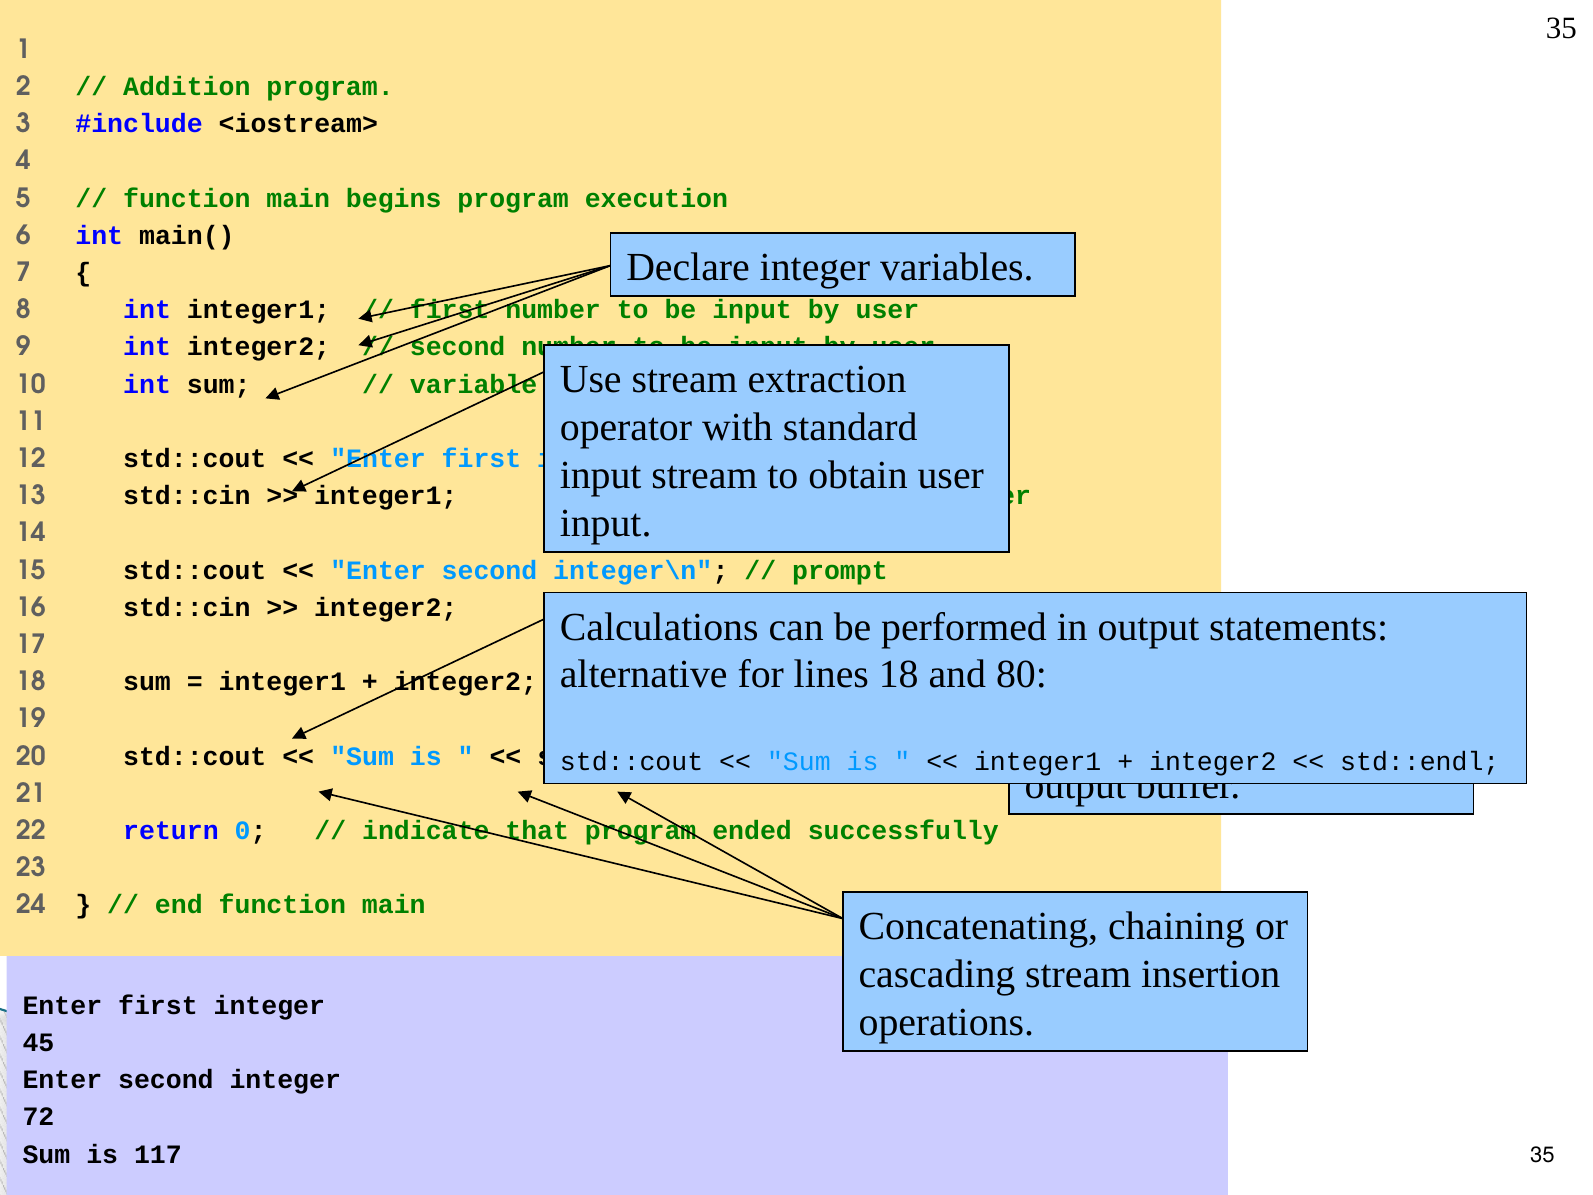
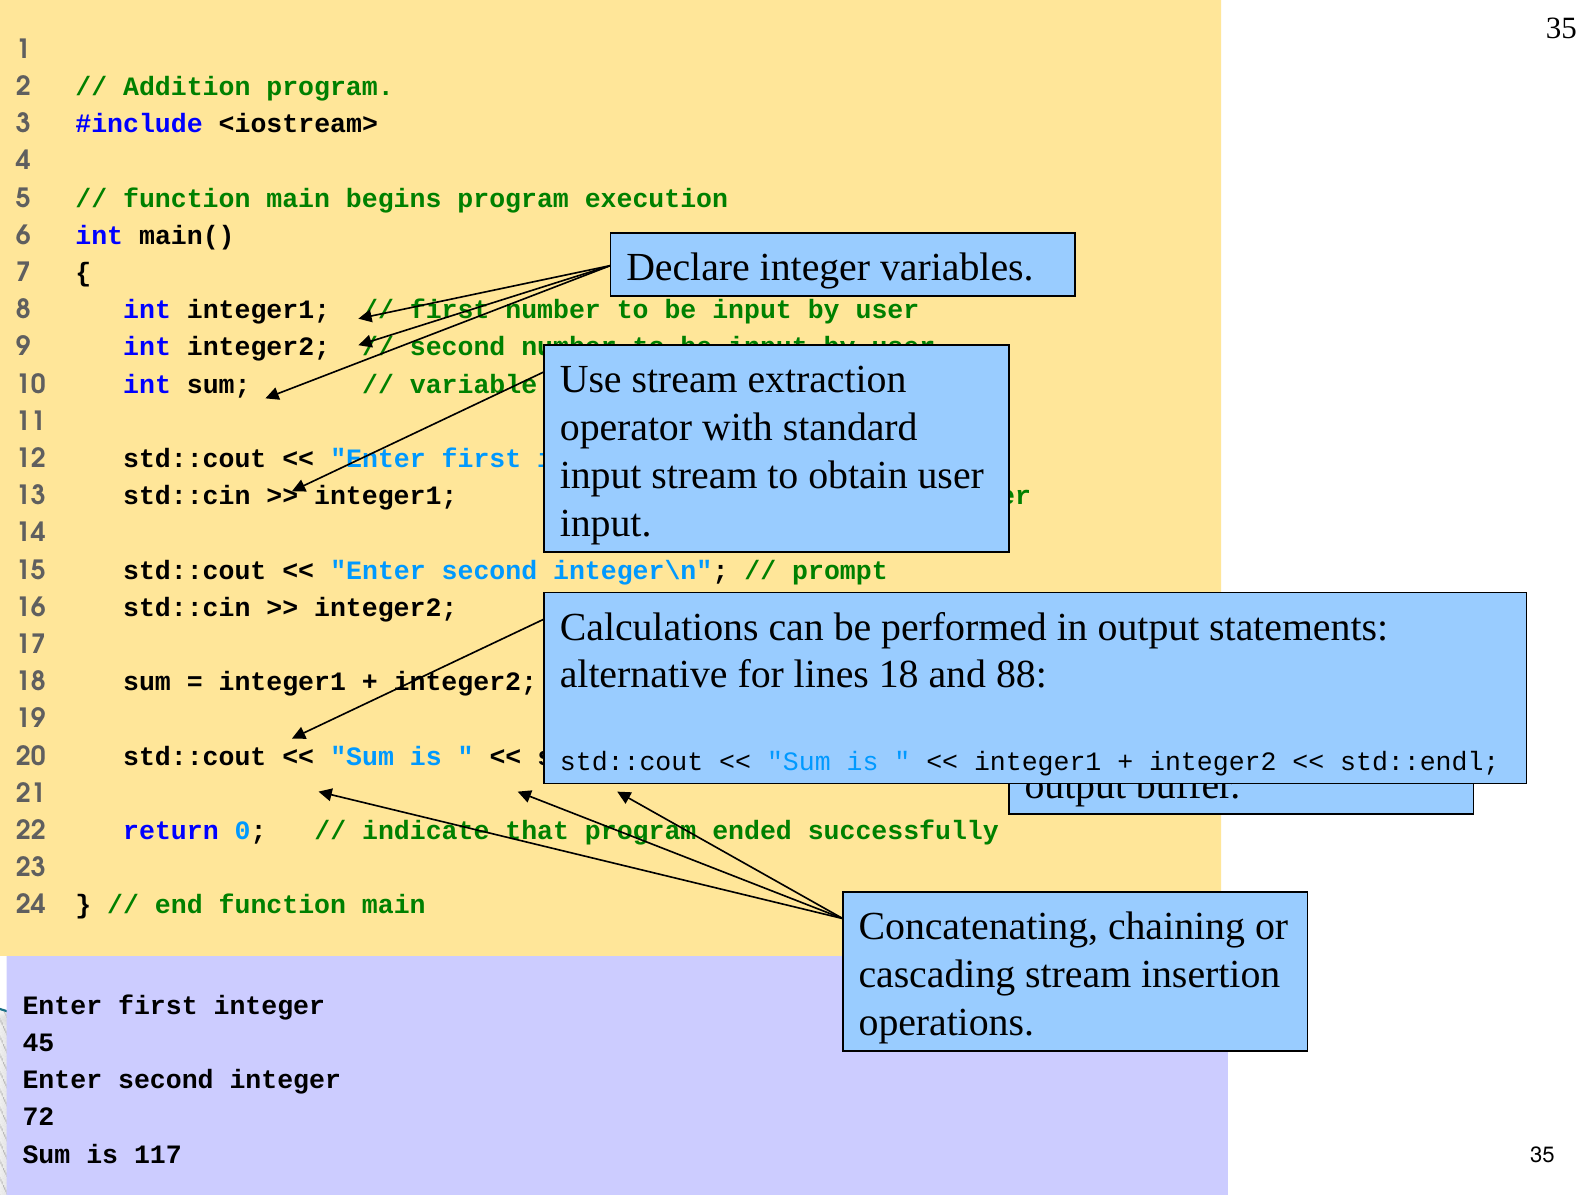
80: 80 -> 88 (1021, 675)
